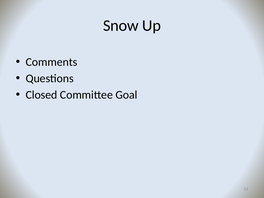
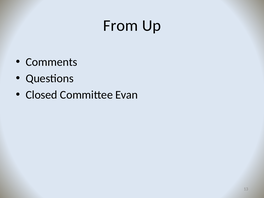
Snow: Snow -> From (121, 26)
Goal: Goal -> Evan (127, 95)
